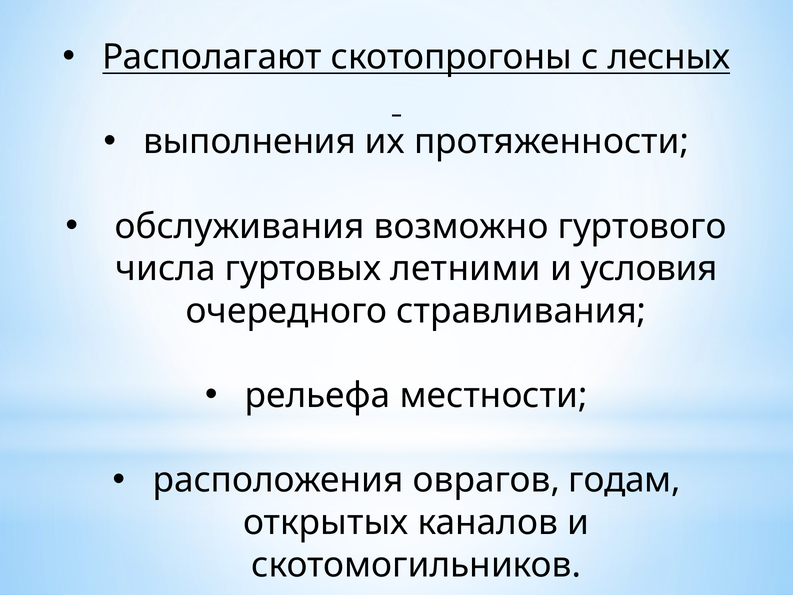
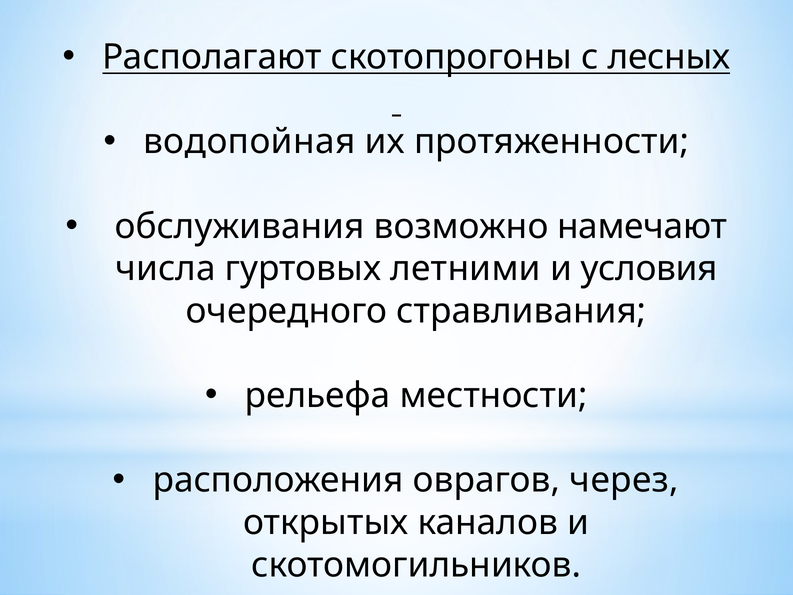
выполнения: выполнения -> водопойная (249, 142)
гуртового: гуртового -> намечают (642, 226)
годам: годам -> через (624, 480)
